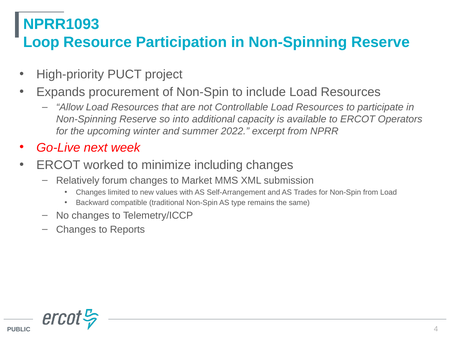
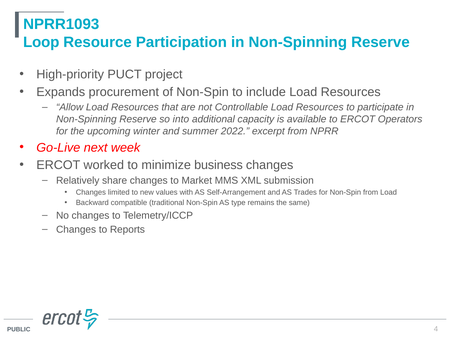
including: including -> business (218, 165)
forum: forum -> share (115, 181)
